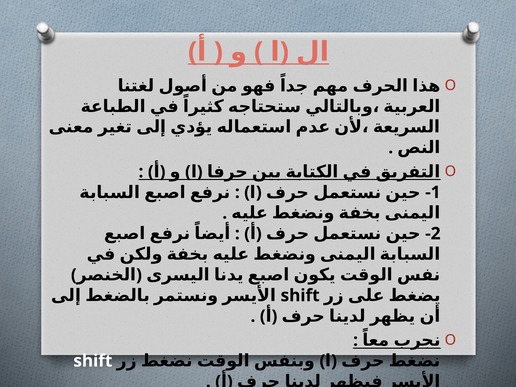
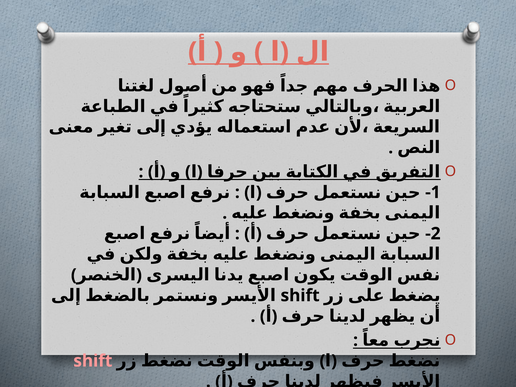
shift colour: white -> pink (93, 361)
